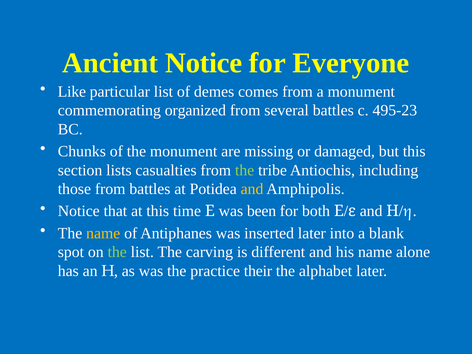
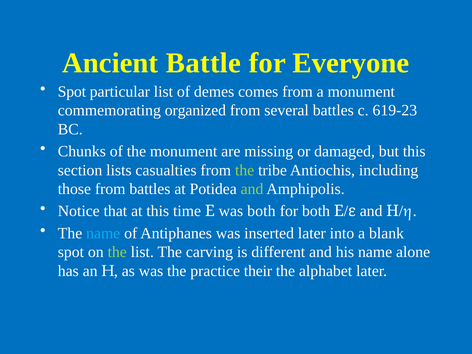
Ancient Notice: Notice -> Battle (203, 63)
Like: Like -> Spot (72, 92)
495-23: 495-23 -> 619-23 (395, 110)
and colour: yellow -> light green (252, 189)
was been: been -> both (261, 211)
name colour: yellow -> light blue (103, 233)
